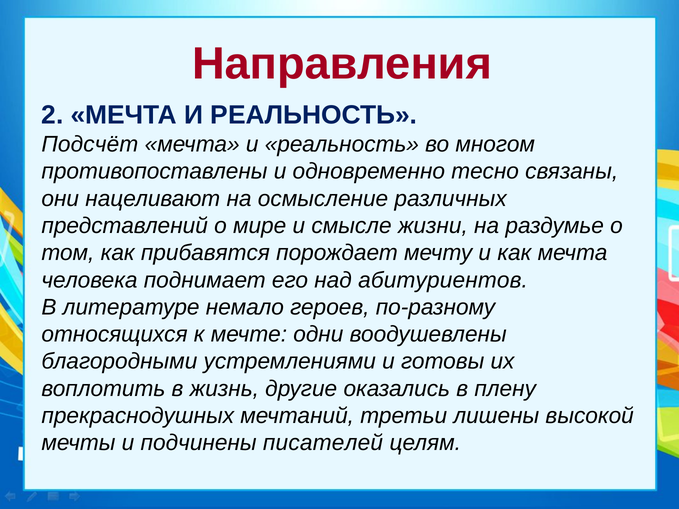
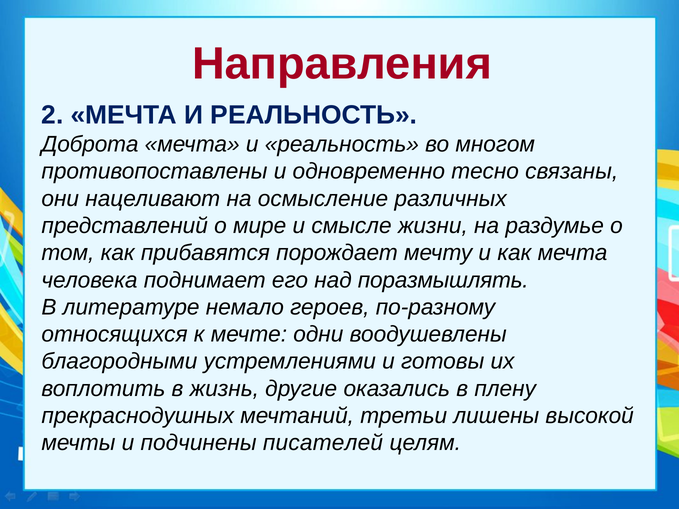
Подсчёт: Подсчёт -> Доброта (90, 144)
абитуриентов: абитуриентов -> поразмышлять (443, 280)
